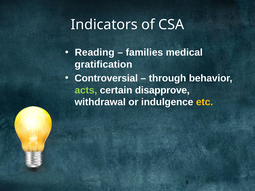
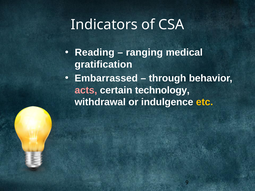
families: families -> ranging (144, 53)
Controversial: Controversial -> Embarrassed (106, 78)
acts colour: light green -> pink (86, 90)
disapprove: disapprove -> technology (162, 90)
